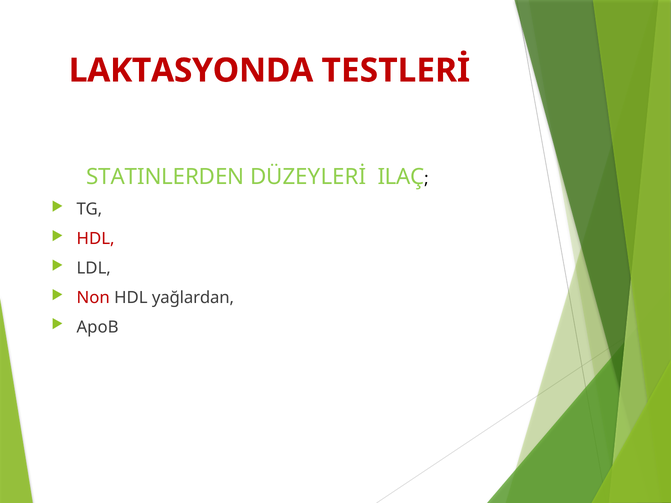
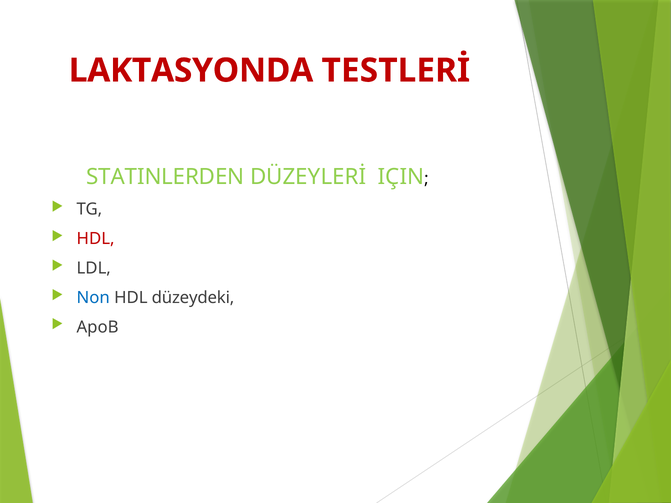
ILAÇ: ILAÇ -> IÇIN (401, 177)
Non colour: red -> blue (93, 298)
yağlardan: yağlardan -> düzeydeki (193, 298)
